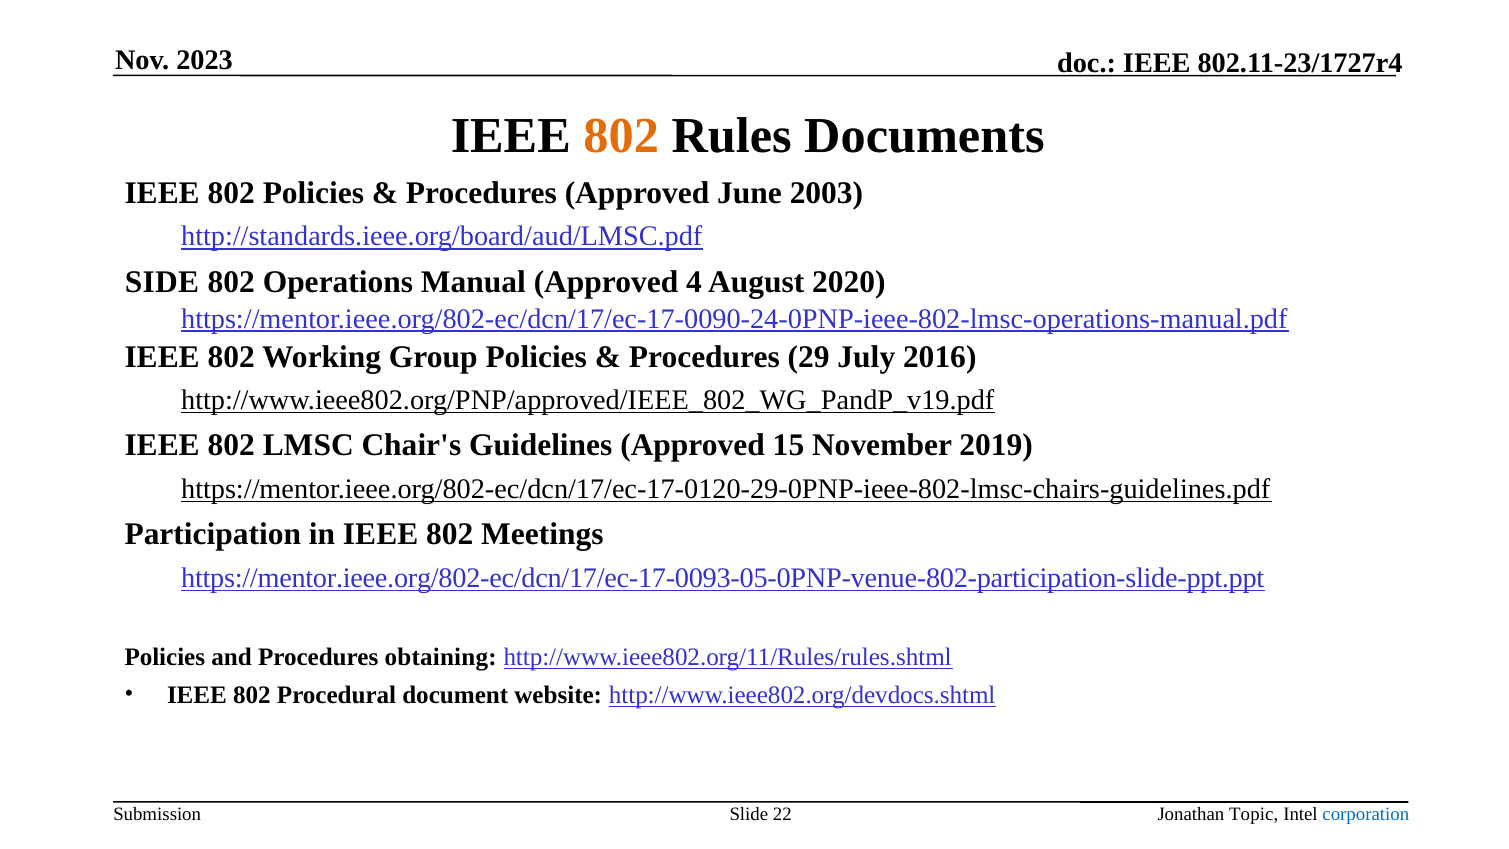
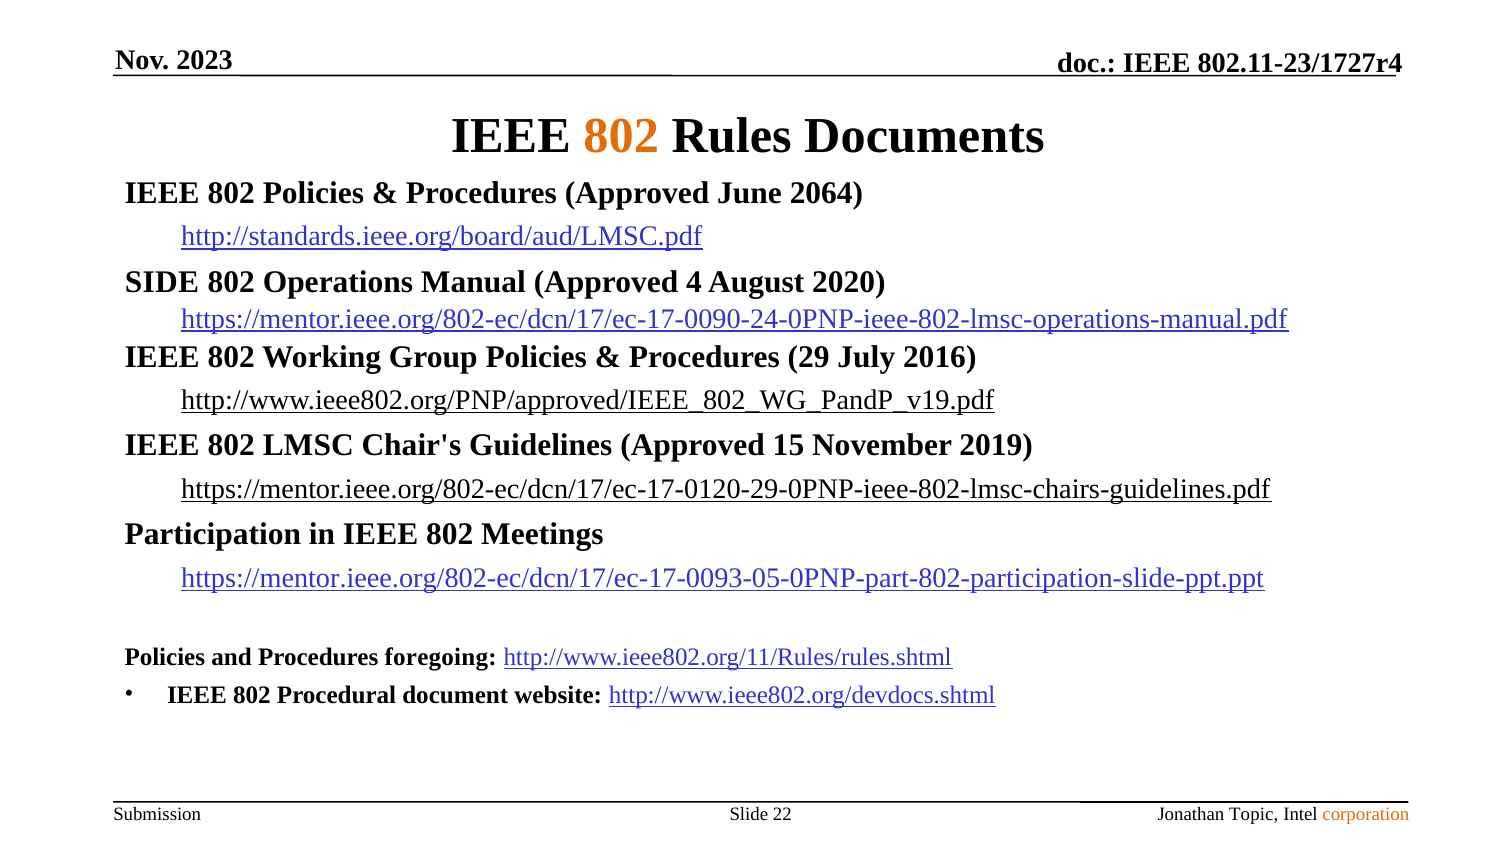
2003: 2003 -> 2064 (826, 193)
https://mentor.ieee.org/802-ec/dcn/17/ec-17-0093-05-0PNP-venue-802-participation-slide-ppt.ppt: https://mentor.ieee.org/802-ec/dcn/17/ec-17-0093-05-0PNP-venue-802-participation-slide-ppt.ppt -> https://mentor.ieee.org/802-ec/dcn/17/ec-17-0093-05-0PNP-part-802-participation-slide-ppt.ppt (723, 578)
obtaining: obtaining -> foregoing (441, 657)
corporation colour: blue -> orange (1366, 814)
